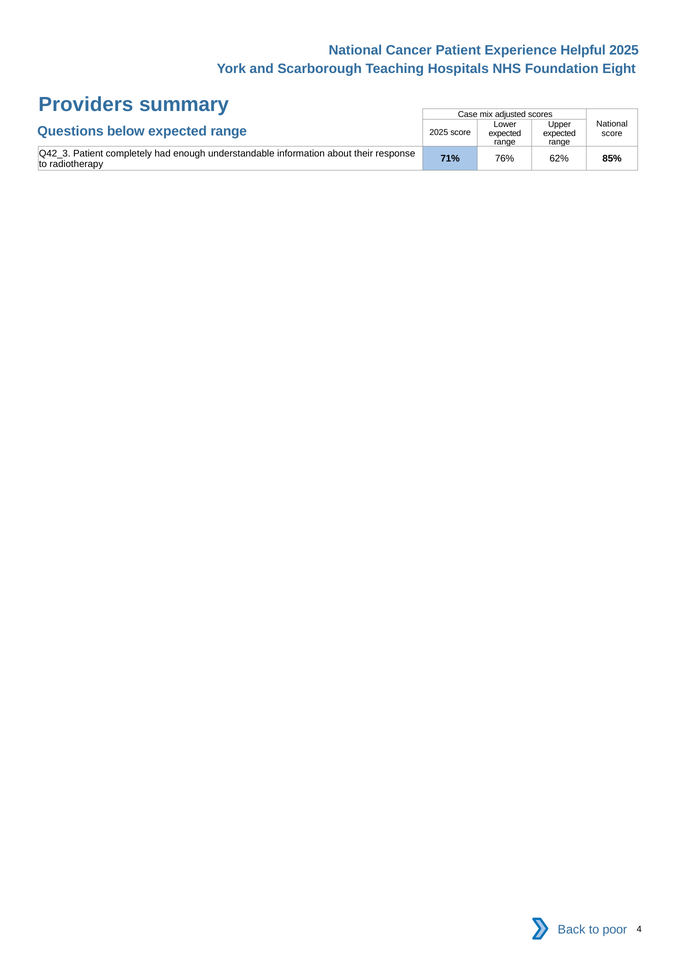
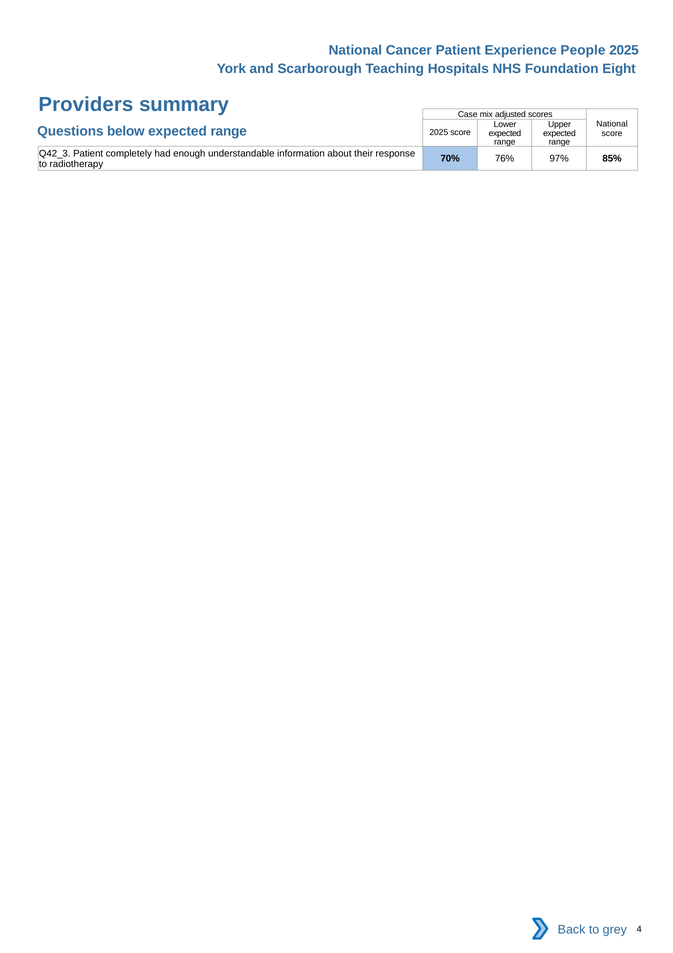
Helpful: Helpful -> People (583, 50)
71%: 71% -> 70% (450, 158)
62%: 62% -> 97% (559, 158)
poor: poor -> grey (615, 929)
